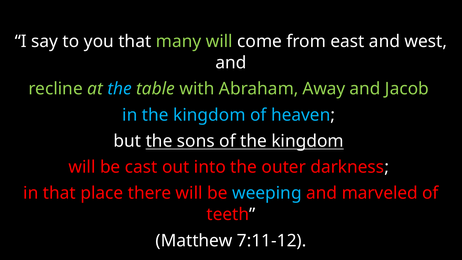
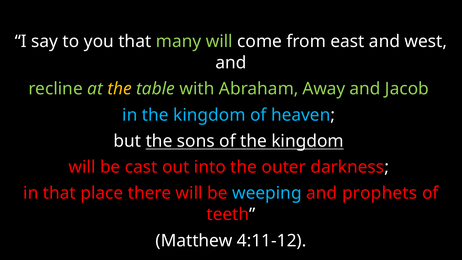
the colour: light blue -> yellow (120, 89)
marveled: marveled -> prophets (380, 193)
7:11-12: 7:11-12 -> 4:11-12 (272, 240)
